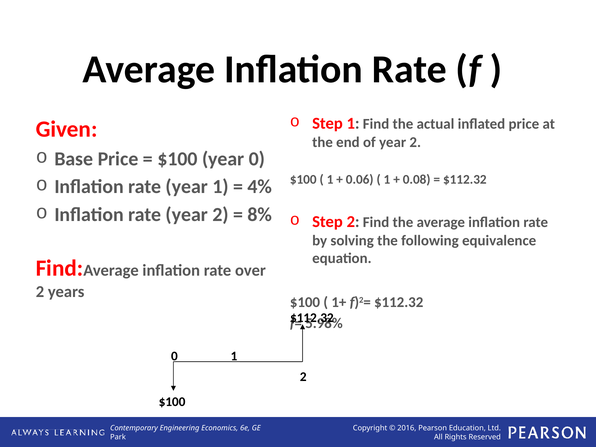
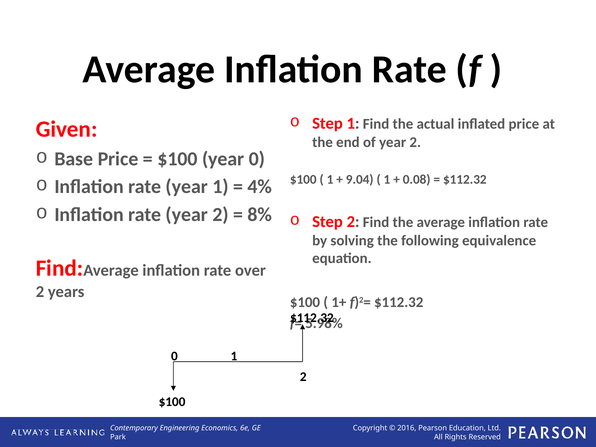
0.06: 0.06 -> 9.04 (360, 179)
